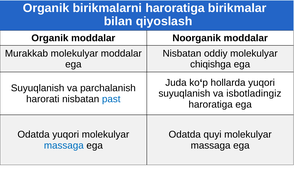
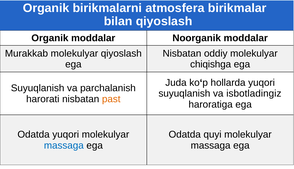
birikmalarni haroratiga: haroratiga -> atmosfera (175, 8)
molekulyar moddalar: moddalar -> qiyoslash (121, 53)
past colour: blue -> orange (111, 99)
